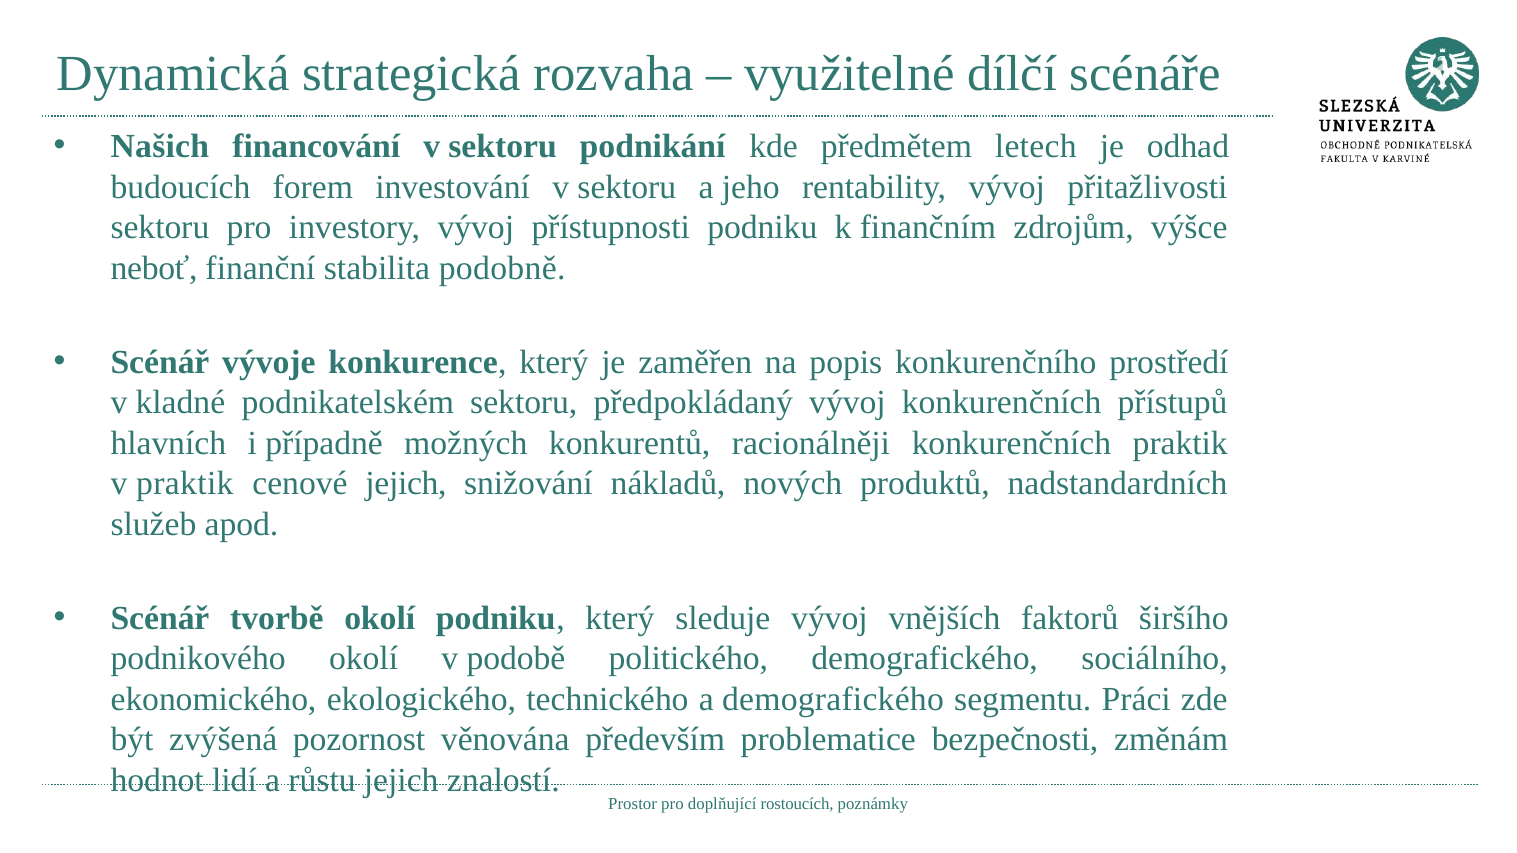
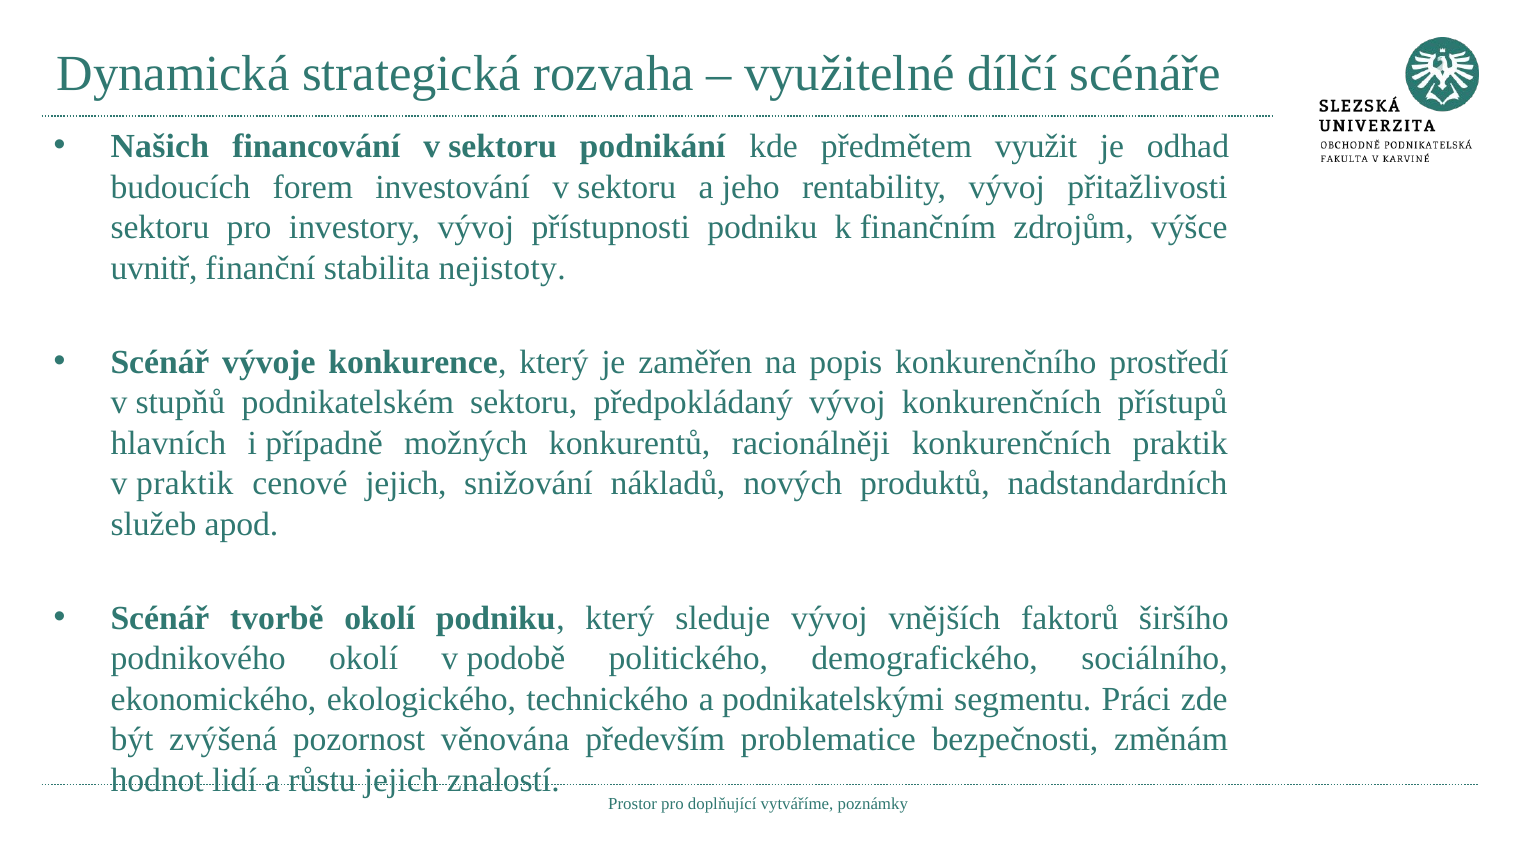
letech: letech -> využit (1036, 147)
neboť: neboť -> uvnitř (154, 268)
podobně: podobně -> nejistoty (502, 268)
kladné: kladné -> stupňů (180, 403)
a demografického: demografického -> podnikatelskými (833, 699)
rostoucích: rostoucích -> vytváříme (797, 804)
